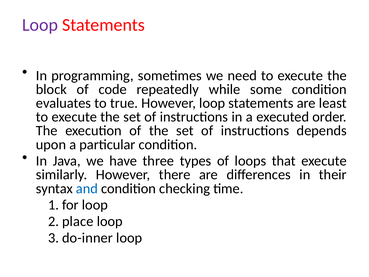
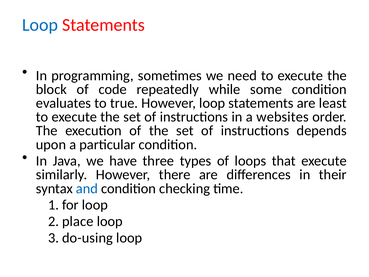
Loop colour: purple -> blue (40, 25)
executed: executed -> websites (283, 117)
do-inner: do-inner -> do-using (88, 238)
